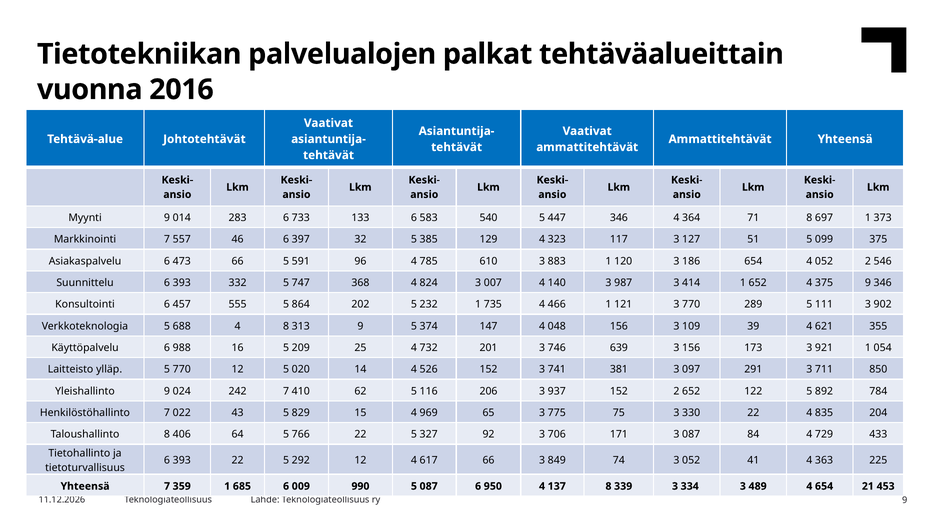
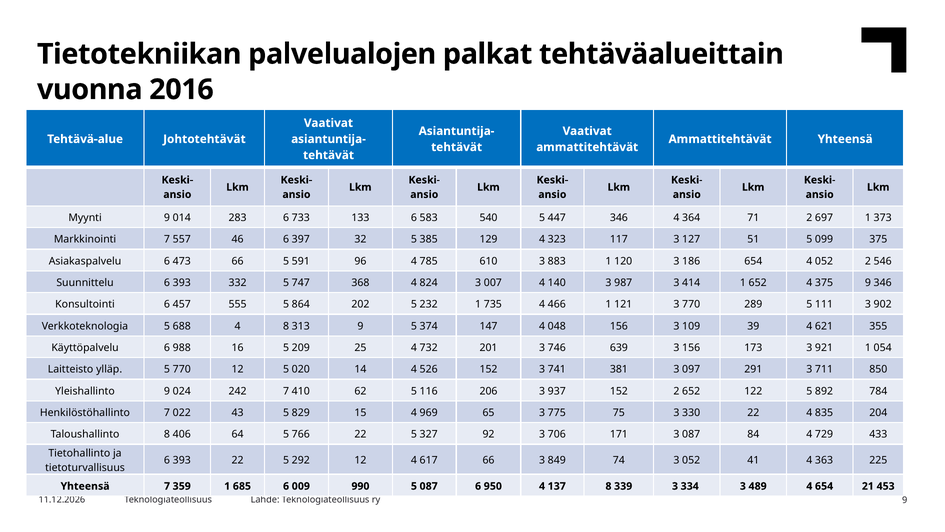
71 8: 8 -> 2 (809, 218)
